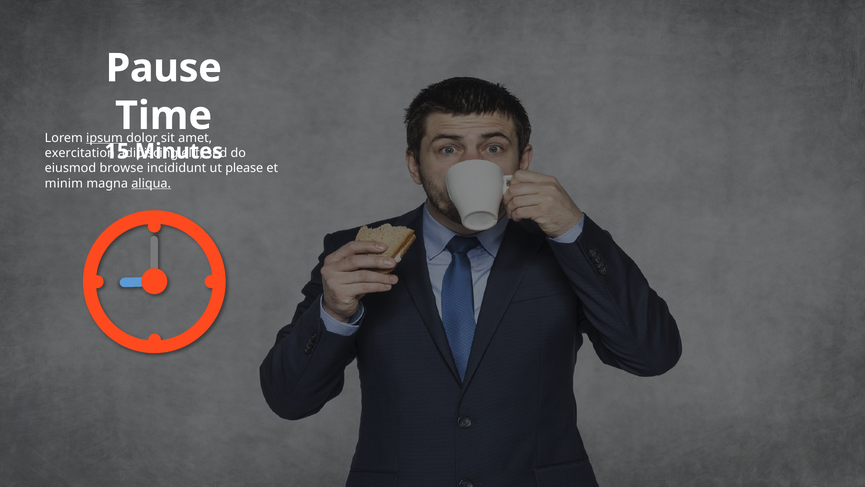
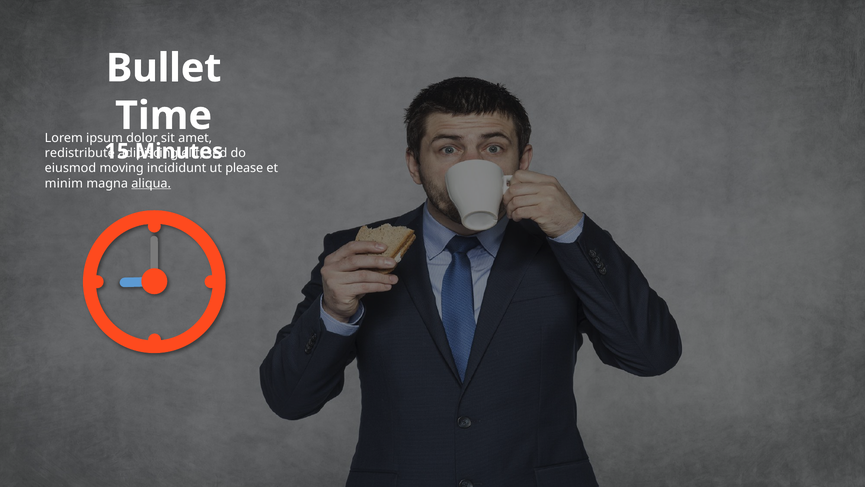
Pause: Pause -> Bullet (164, 68)
ipsum underline: present -> none (104, 138)
exercitation: exercitation -> redistribute (80, 153)
browse: browse -> moving (122, 168)
